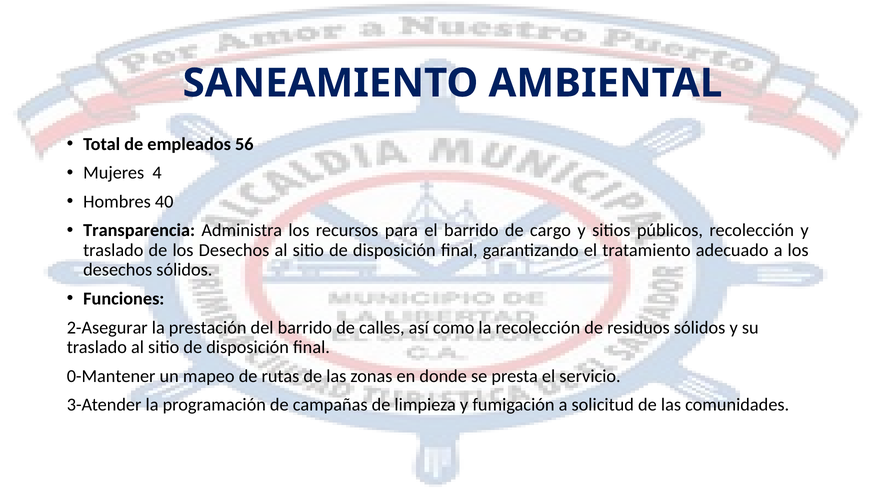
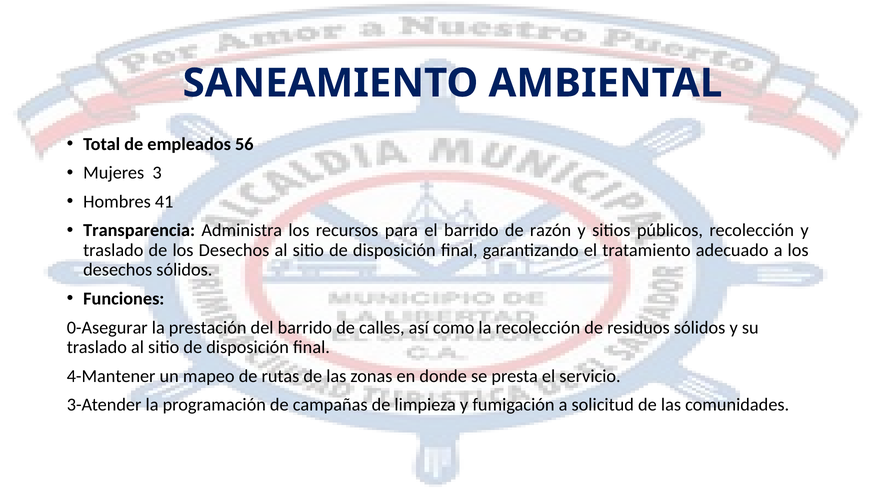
4: 4 -> 3 (157, 173)
40: 40 -> 41 (164, 202)
cargo: cargo -> razón (551, 231)
2-Asegurar: 2-Asegurar -> 0-Asegurar (107, 328)
0-Mantener: 0-Mantener -> 4-Mantener (111, 377)
